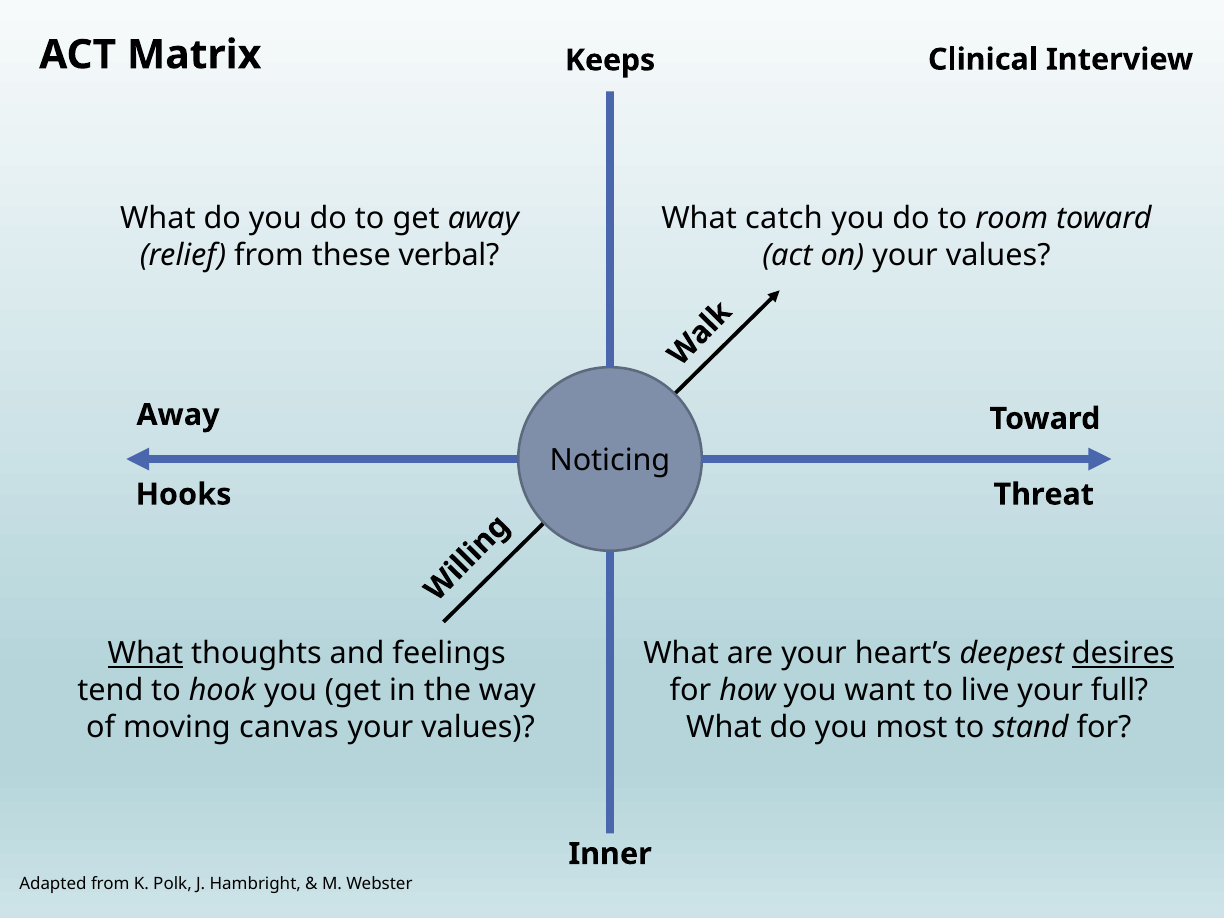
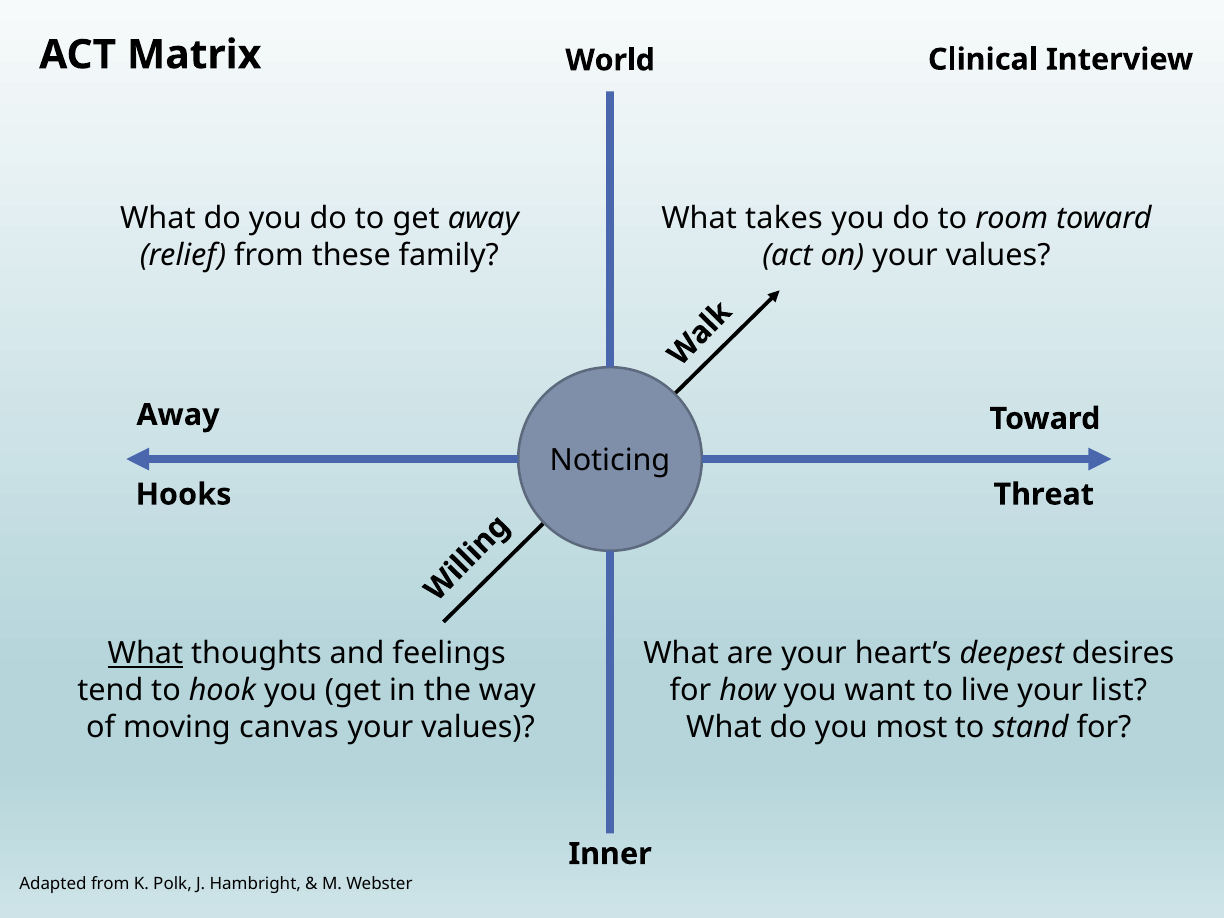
Keeps: Keeps -> World (610, 60)
catch: catch -> takes (784, 219)
verbal: verbal -> family (449, 256)
desires underline: present -> none (1123, 654)
full: full -> list (1119, 691)
